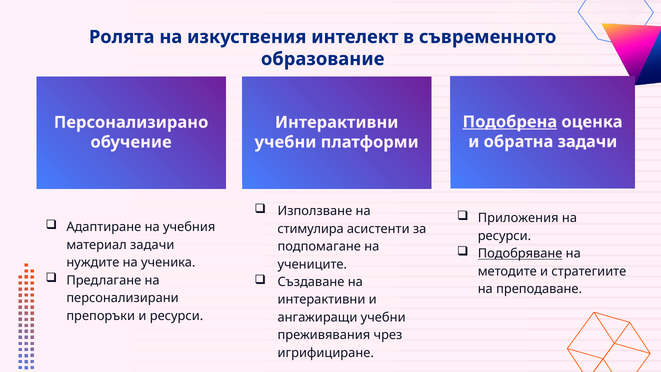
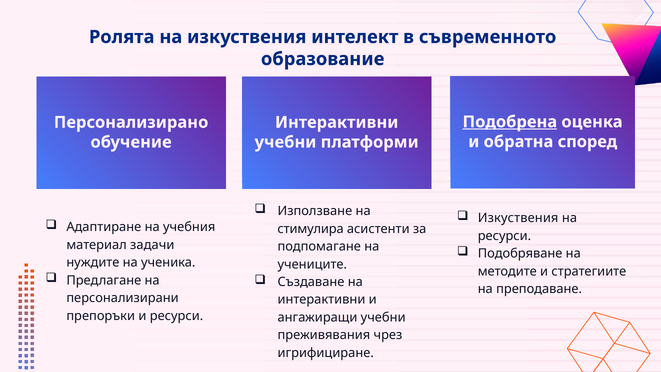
обратна задачи: задачи -> според (587, 142)
Приложения: Приложения -> Изкуствения (518, 218)
Подобряване underline: present -> none (520, 254)
